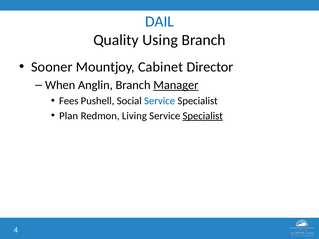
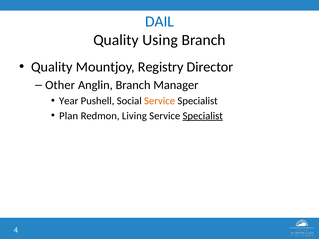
Sooner: Sooner -> Quality (52, 67)
Cabinet: Cabinet -> Registry (161, 67)
When: When -> Other (60, 85)
Manager underline: present -> none (176, 85)
Fees: Fees -> Year (69, 101)
Service colour: blue -> orange (160, 101)
